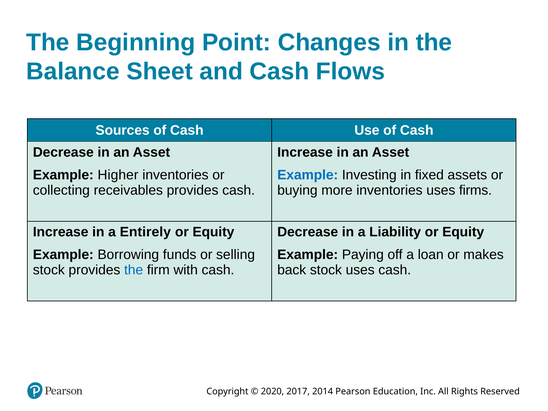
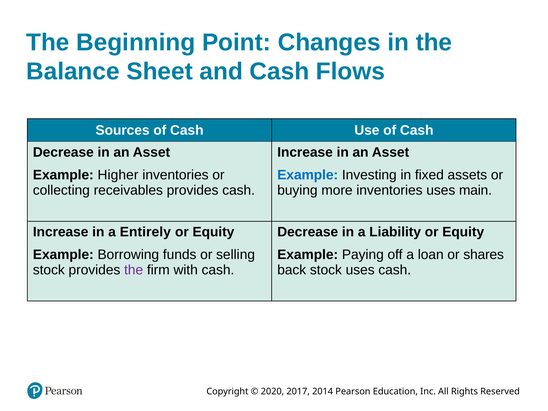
firms: firms -> main (475, 190)
makes: makes -> shares (484, 255)
the colour: blue -> purple (134, 270)
